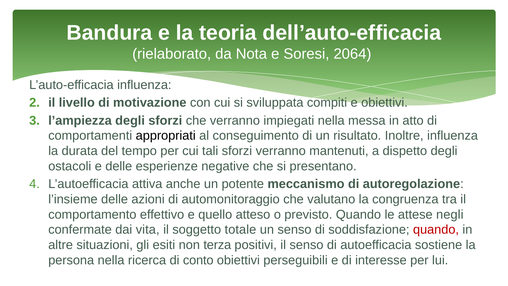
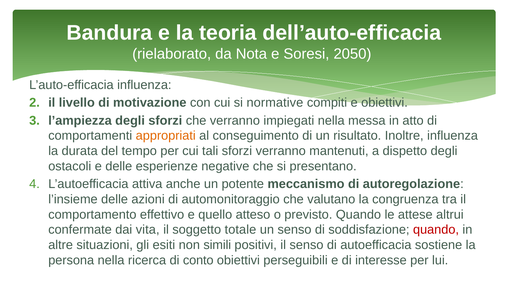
2064: 2064 -> 2050 (352, 54)
sviluppata: sviluppata -> normative (275, 103)
appropriati colour: black -> orange (166, 136)
negli: negli -> altrui (450, 214)
terza: terza -> simili (217, 245)
